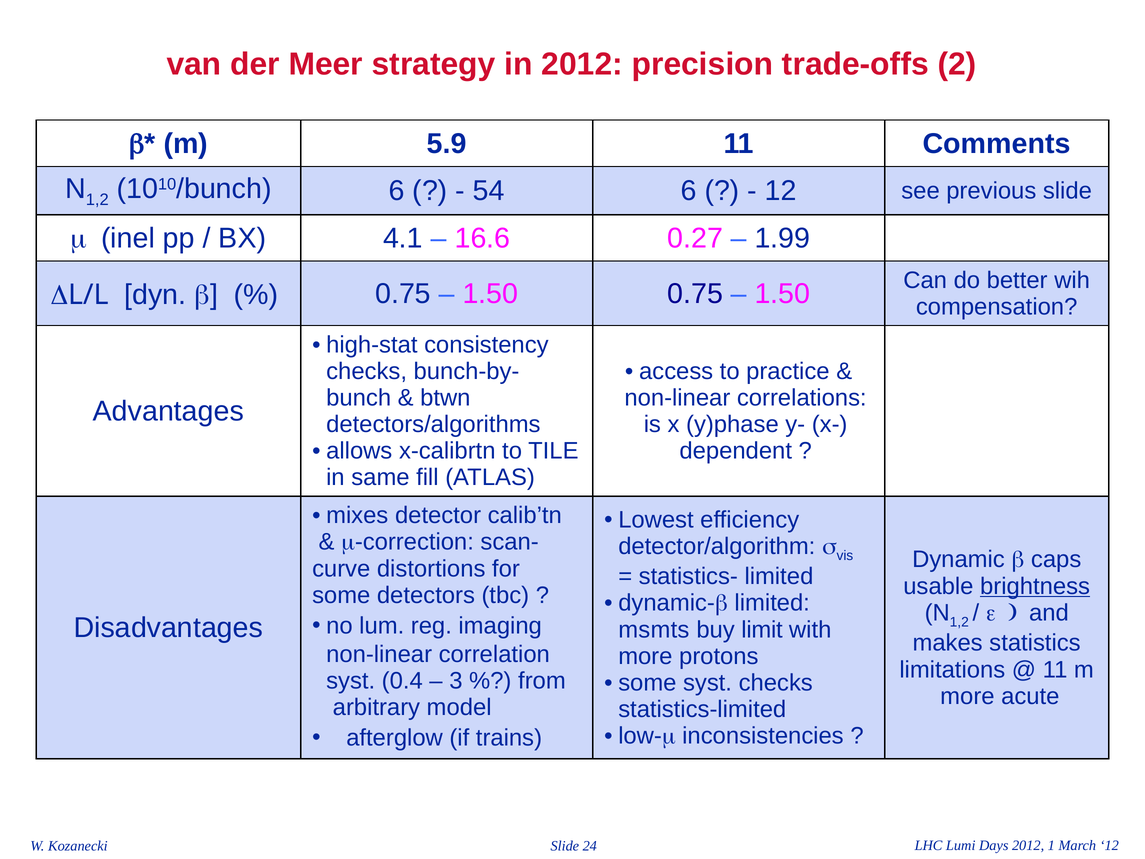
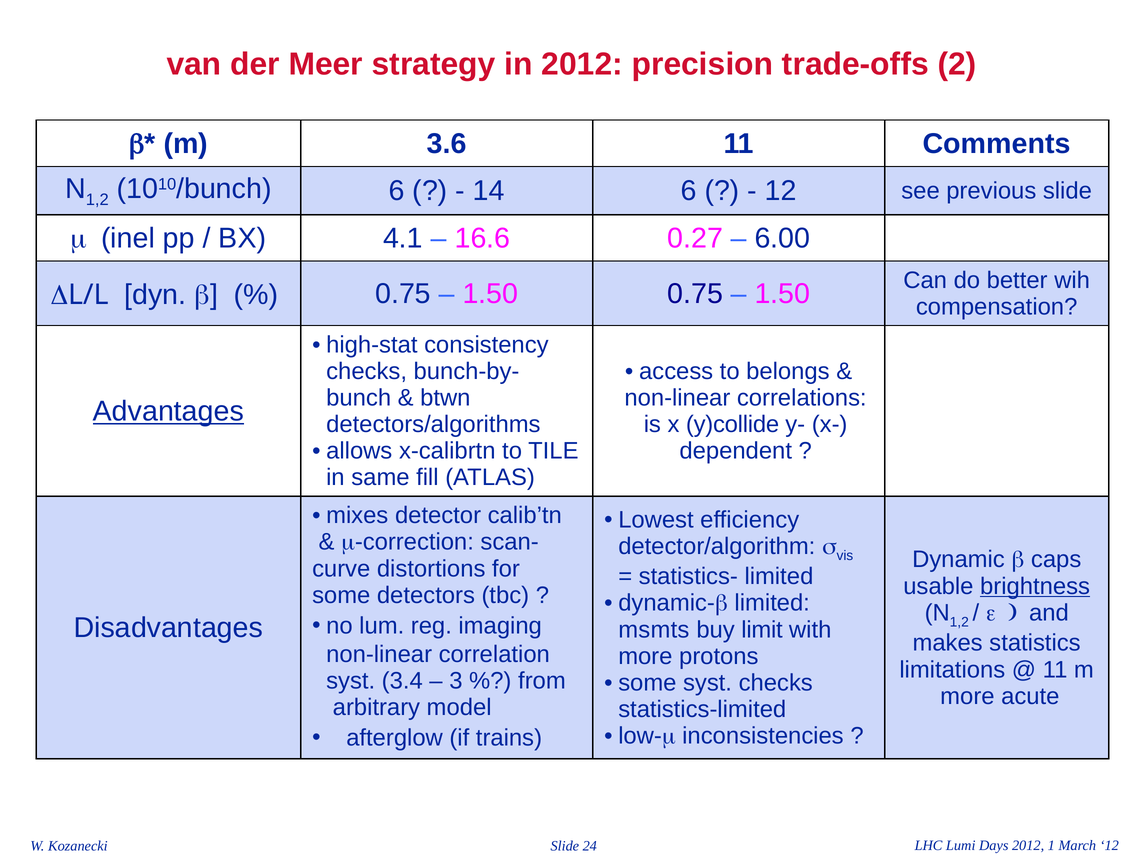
5.9: 5.9 -> 3.6 (447, 144)
54: 54 -> 14 (489, 191)
1.99: 1.99 -> 6.00 (782, 238)
practice: practice -> belongs (788, 371)
Advantages underline: none -> present (168, 411)
y)phase: y)phase -> y)collide (733, 424)
0.4: 0.4 -> 3.4 (402, 681)
